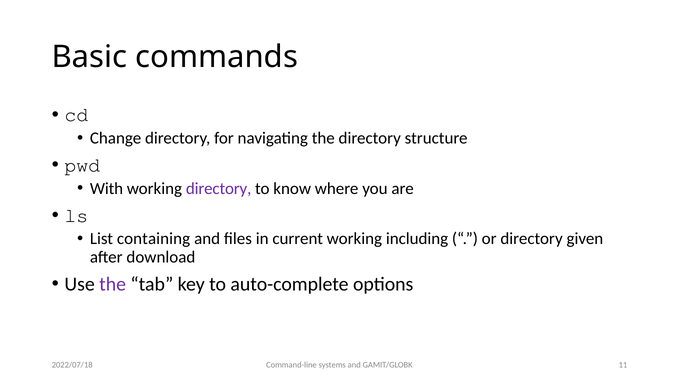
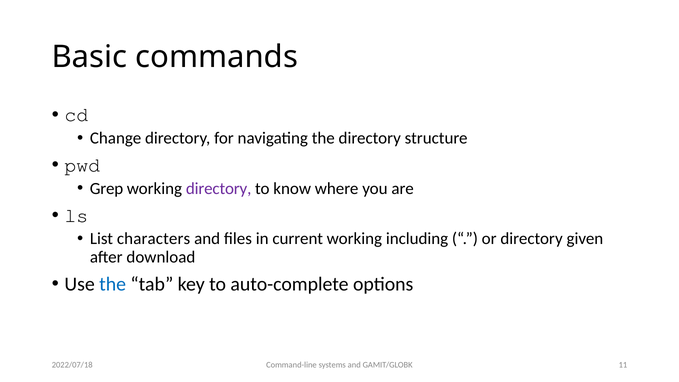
With: With -> Grep (107, 189)
containing: containing -> characters (154, 239)
the colour: purple -> blue (113, 284)
